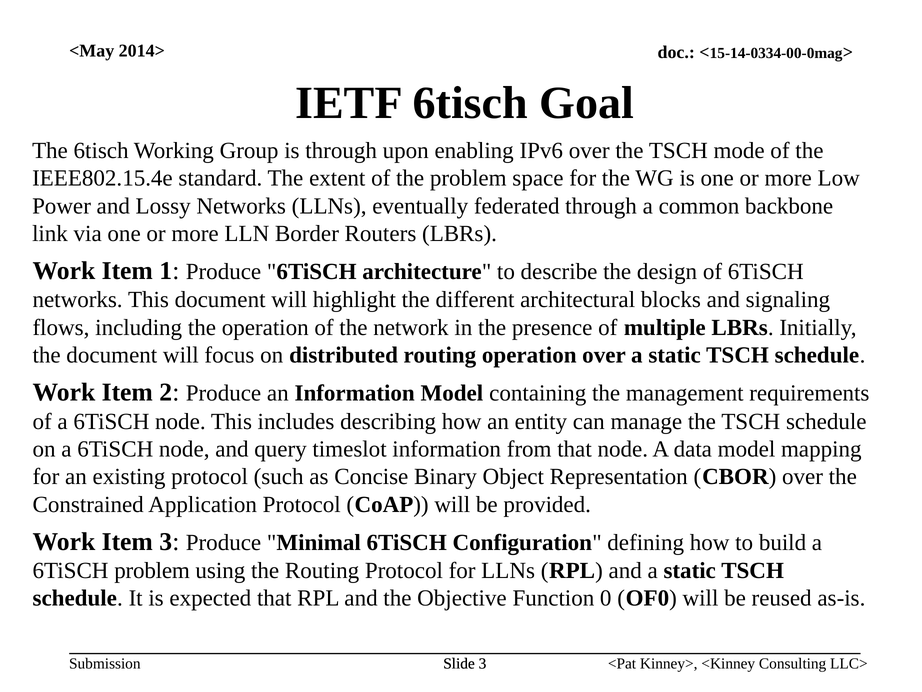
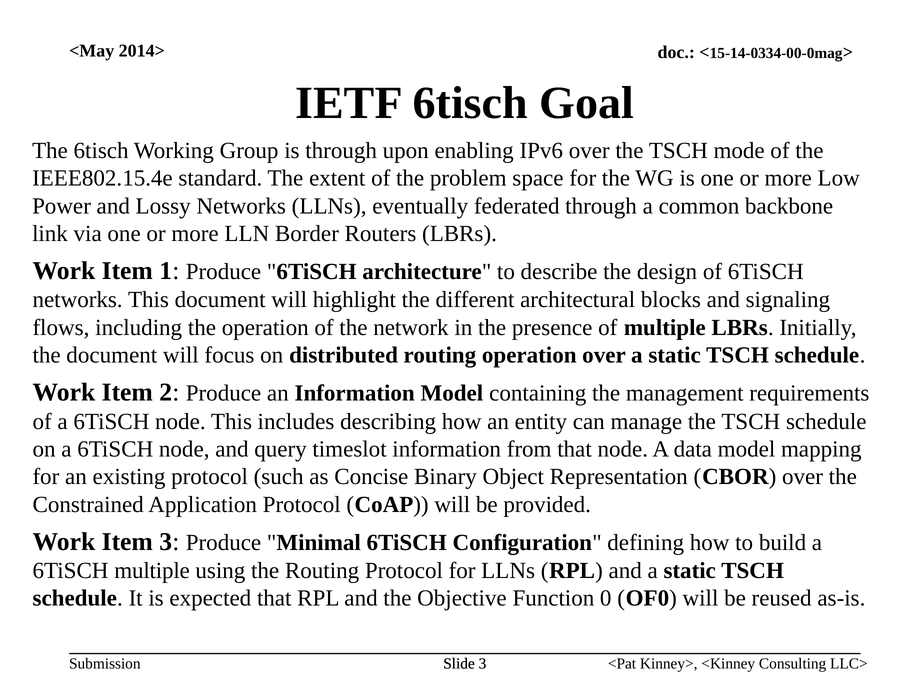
6TiSCH problem: problem -> multiple (152, 570)
